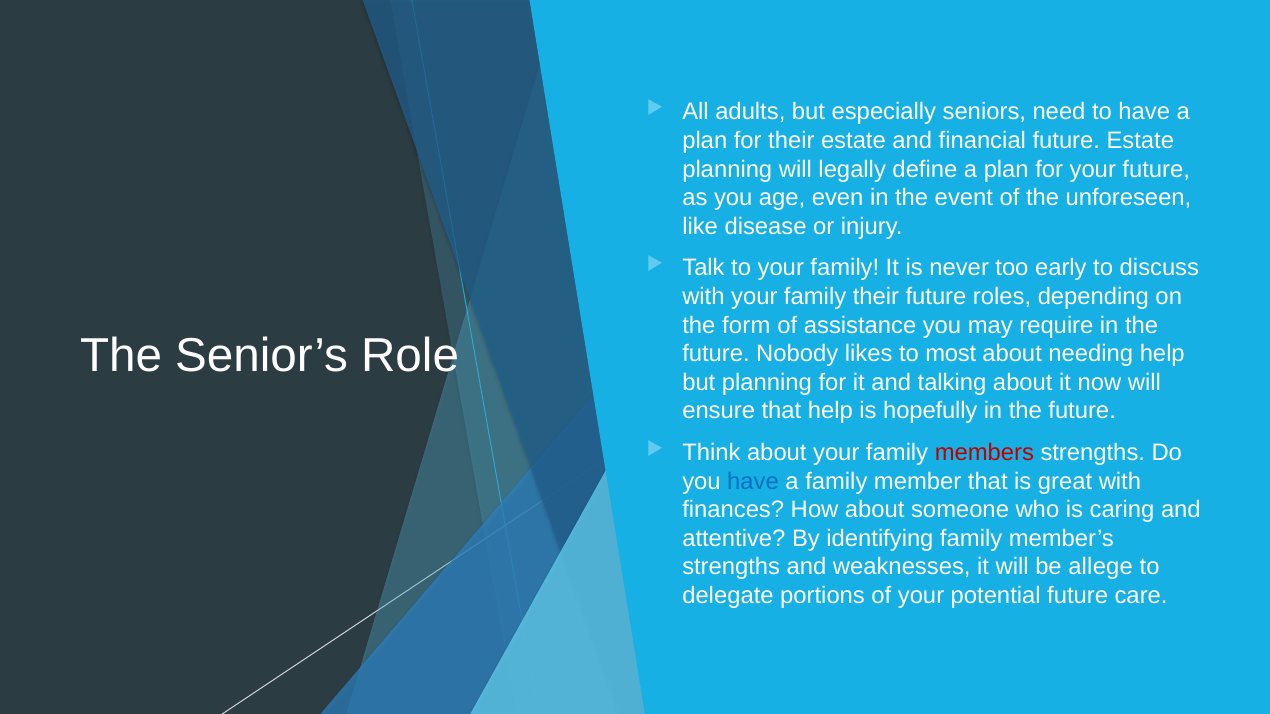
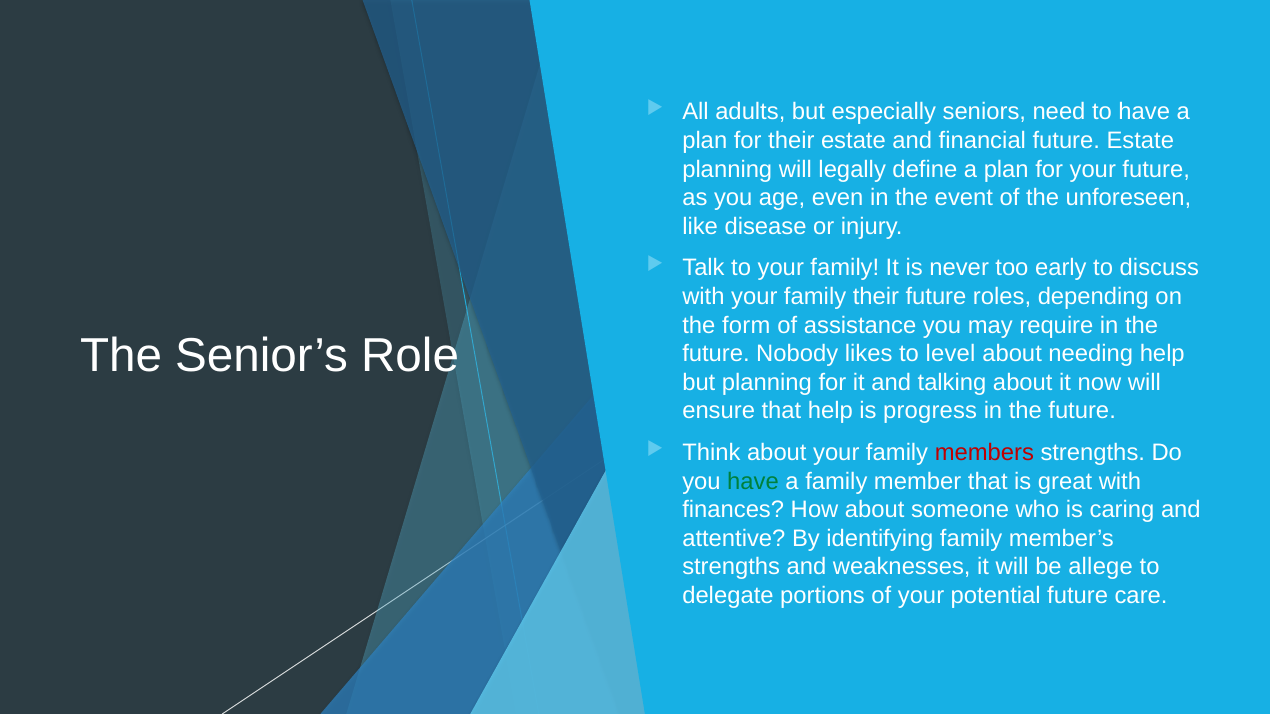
most: most -> level (950, 354)
hopefully: hopefully -> progress (930, 411)
have colour: blue -> green (753, 482)
